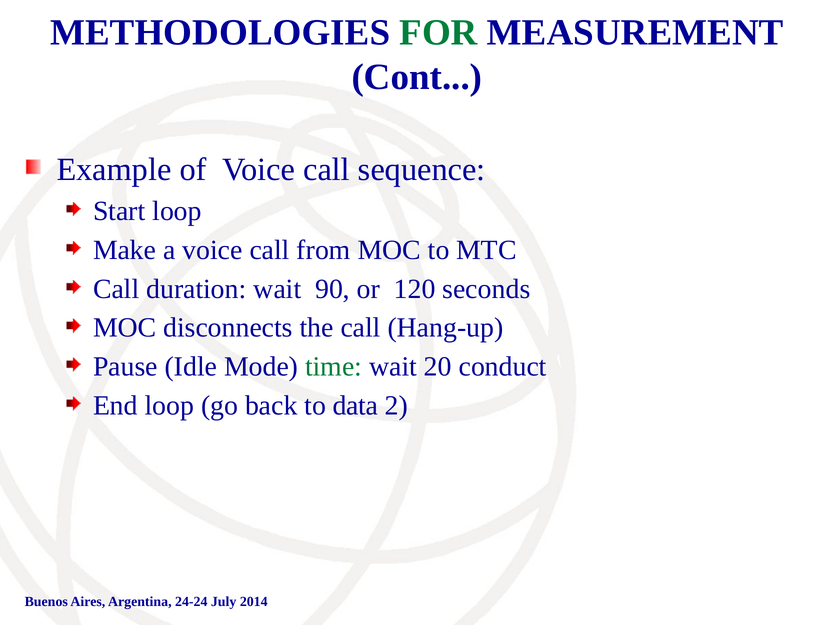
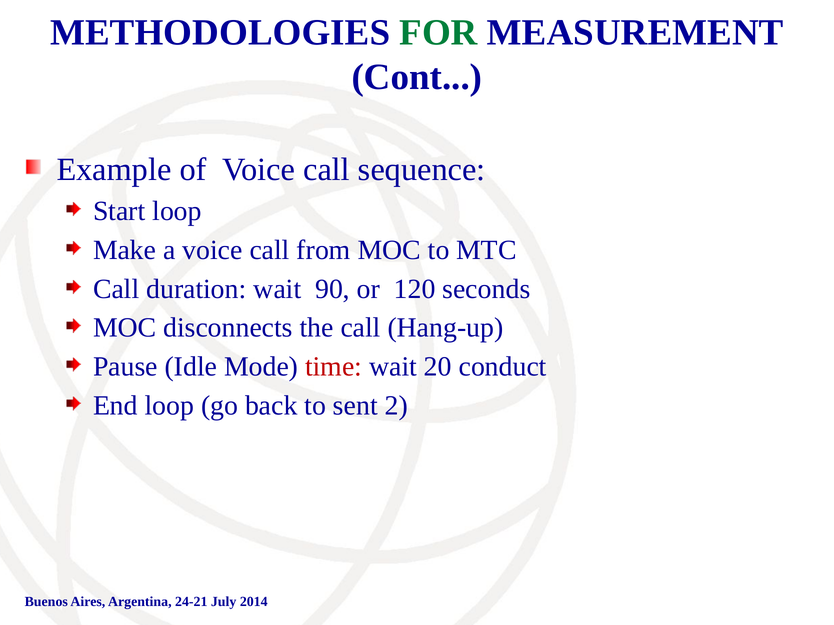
time colour: green -> red (334, 367)
data: data -> sent (355, 406)
24-24: 24-24 -> 24-21 (191, 602)
